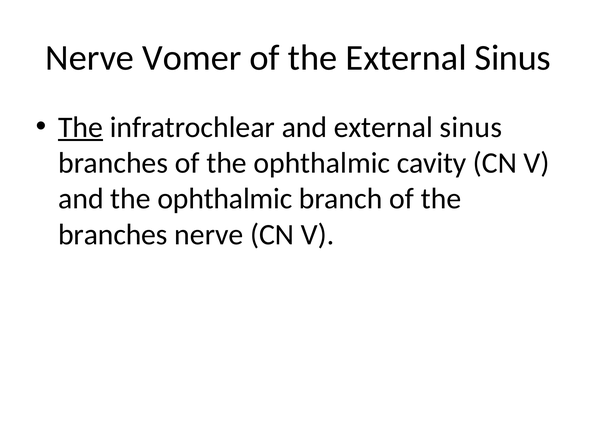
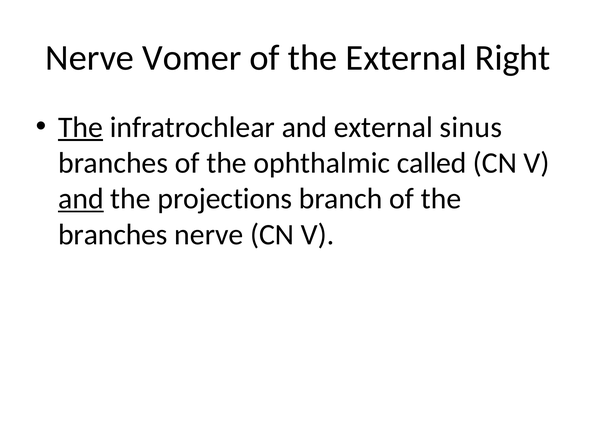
the External Sinus: Sinus -> Right (513, 58)
cavity: cavity -> called (432, 163)
and underline: none -> present (81, 199)
ophthalmic: ophthalmic -> projections (225, 199)
